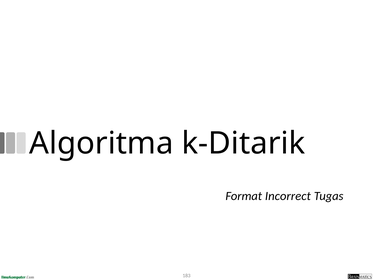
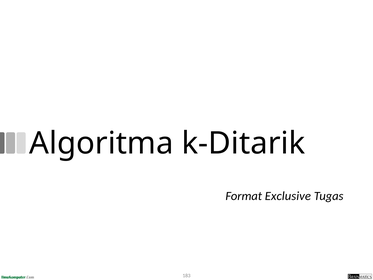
Incorrect: Incorrect -> Exclusive (288, 196)
